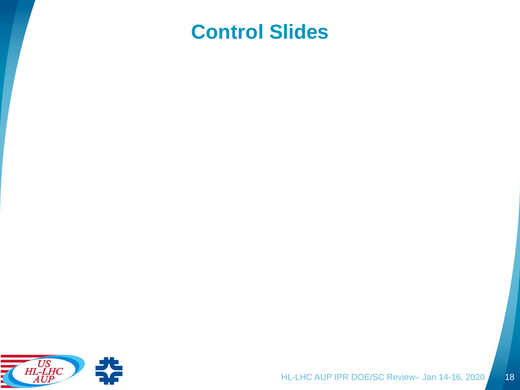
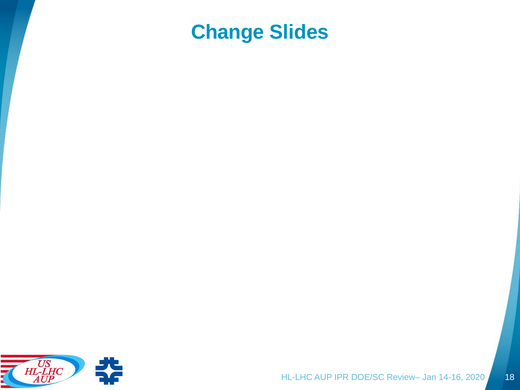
Control: Control -> Change (228, 32)
